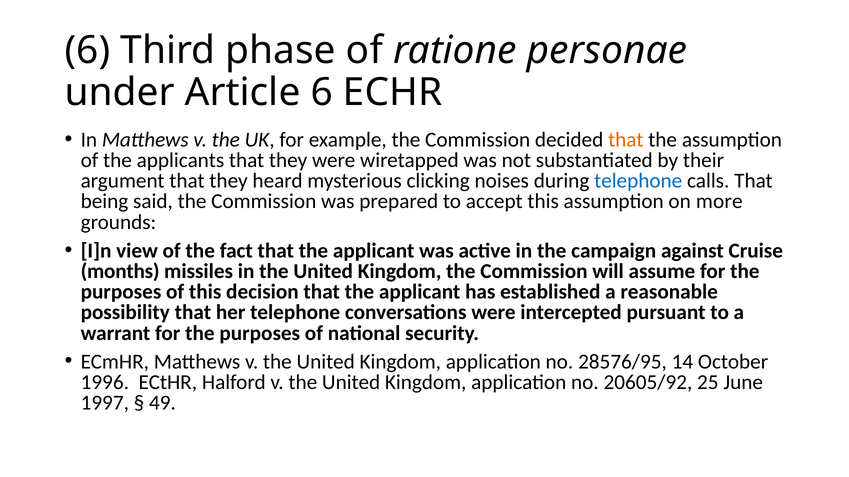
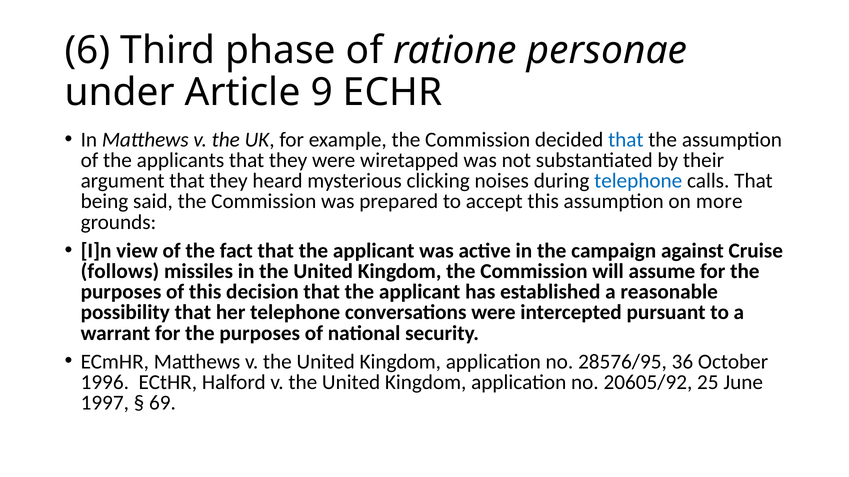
Article 6: 6 -> 9 (322, 92)
that colour: orange -> blue (626, 140)
months: months -> follows (120, 272)
14: 14 -> 36 (682, 362)
49: 49 -> 69 (163, 403)
